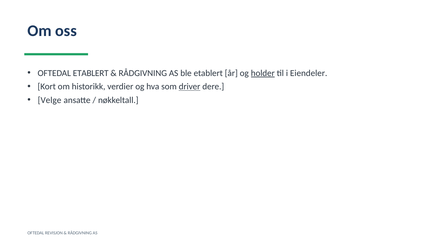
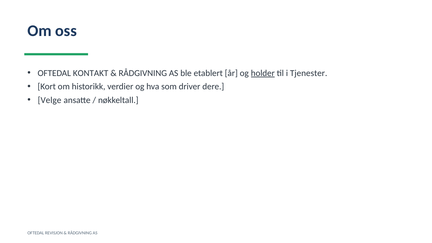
OFTEDAL ETABLERT: ETABLERT -> KONTAKT (91, 73)
Eiendeler: Eiendeler -> Tjenester (309, 73)
driver underline: present -> none (190, 87)
